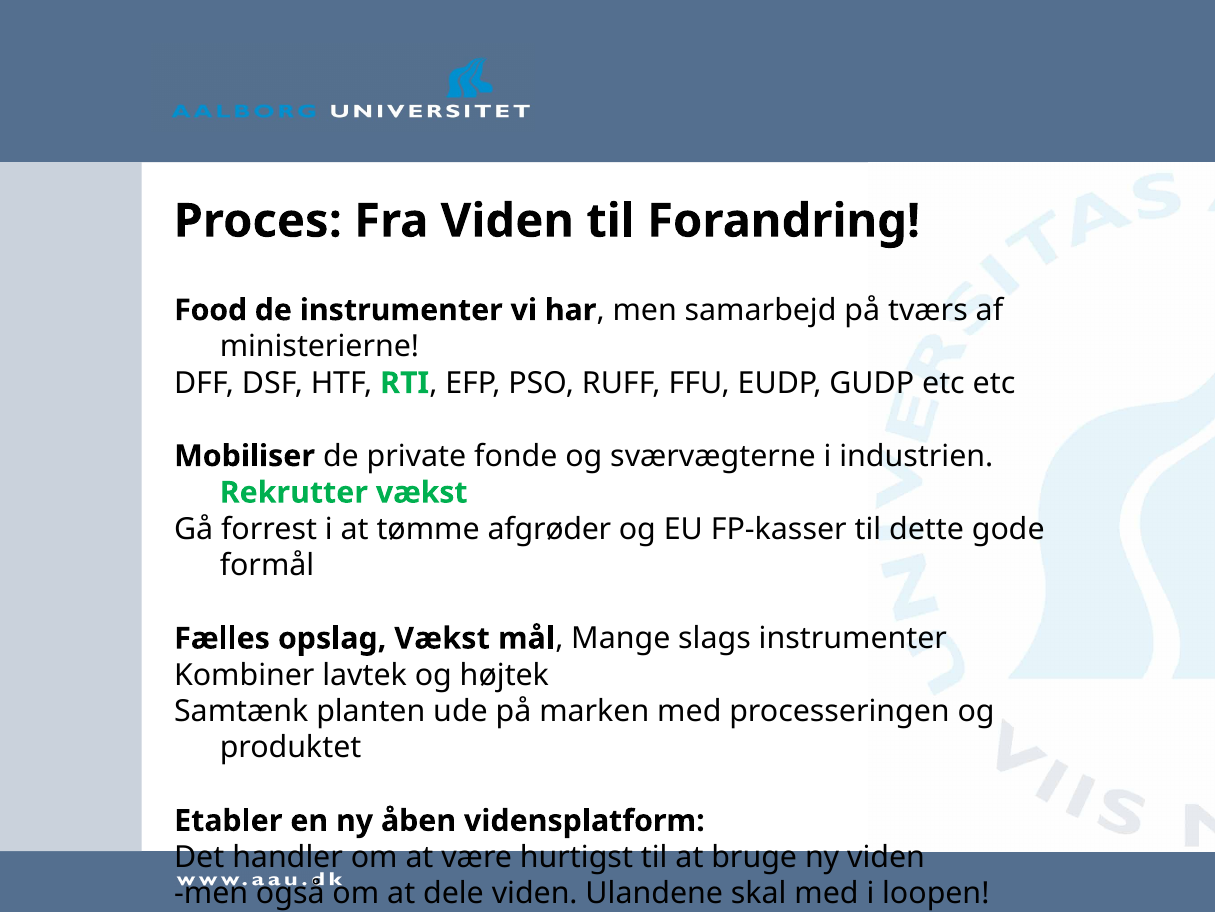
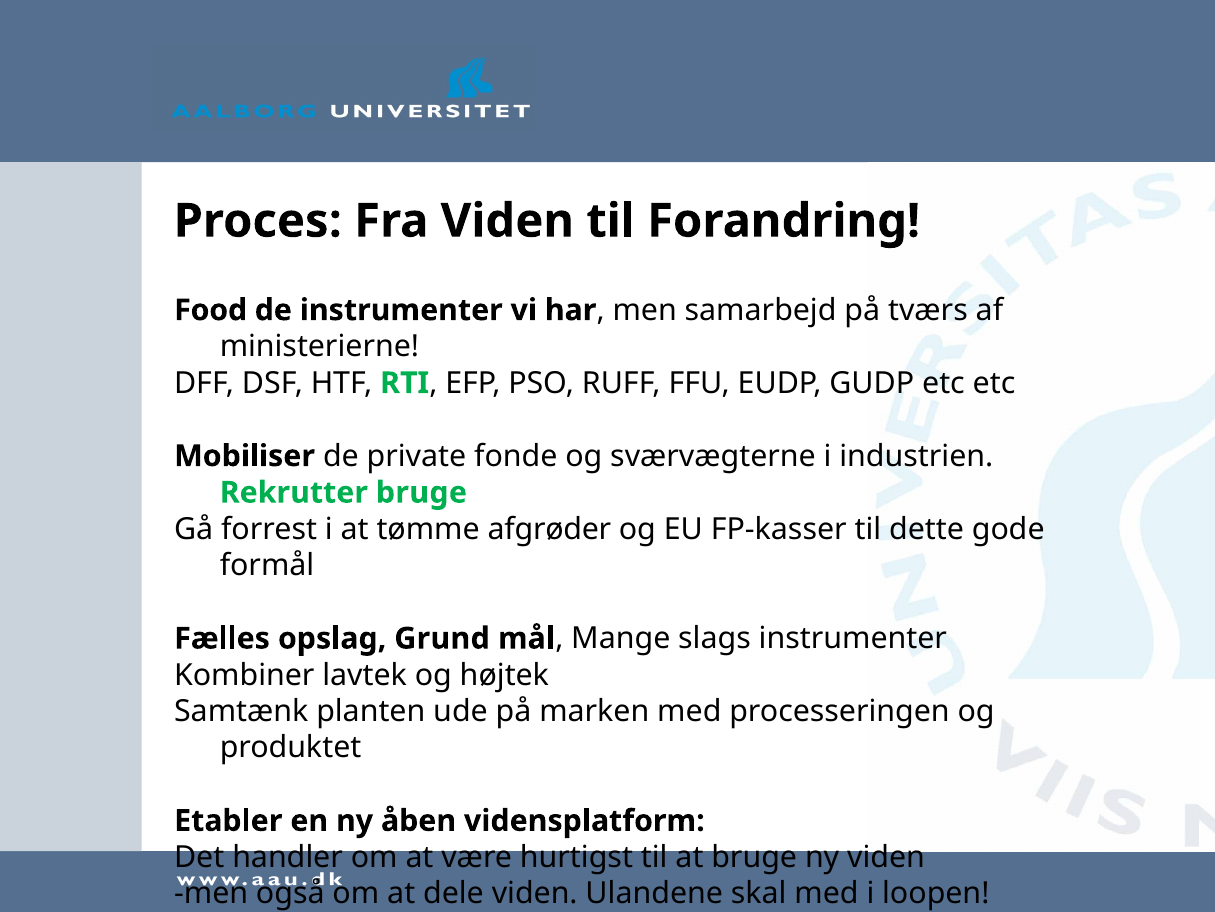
Rekrutter vækst: vækst -> bruge (421, 492)
opslag Vækst: Vækst -> Grund (442, 638)
